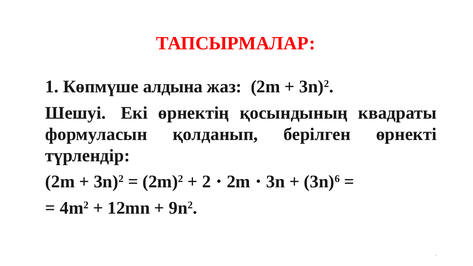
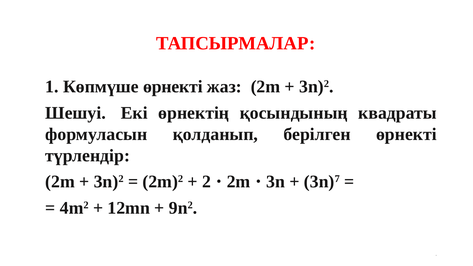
Көпмүше алдына: алдына -> өрнекті (173, 87)
6: 6 -> 7 (337, 179)
